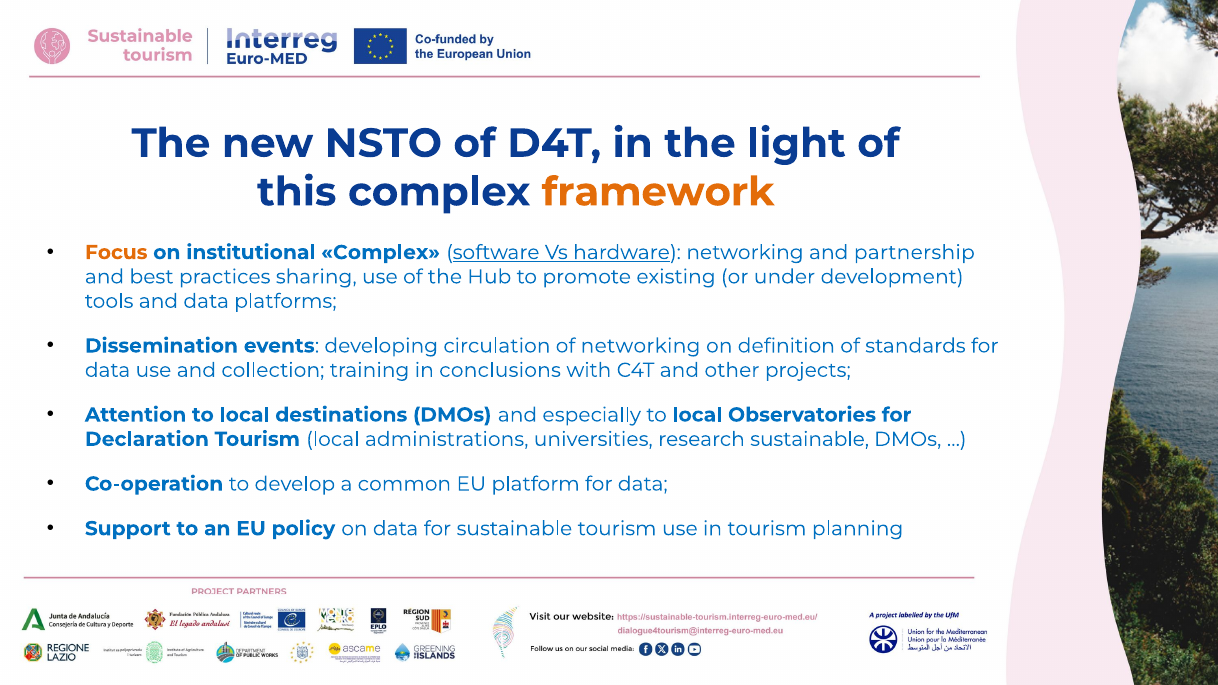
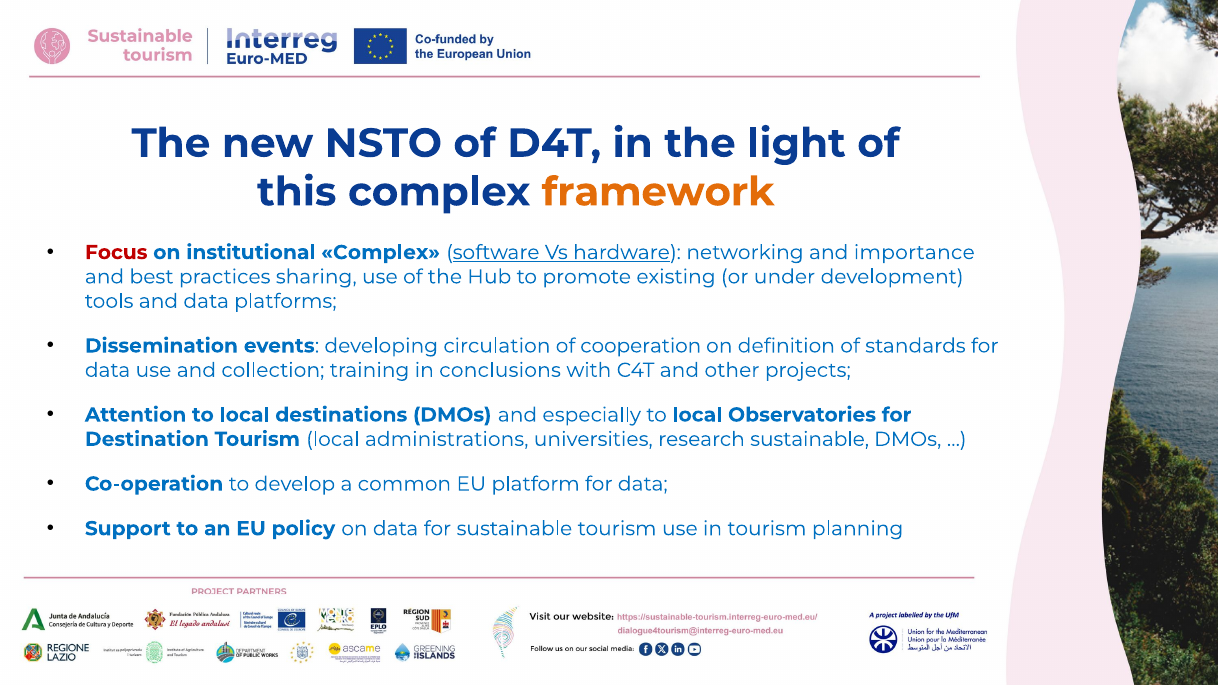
Focus colour: orange -> red (116, 252)
partnership: partnership -> importance (914, 252)
of networking: networking -> cooperation (641, 346)
Declaration: Declaration -> Destination (147, 439)
